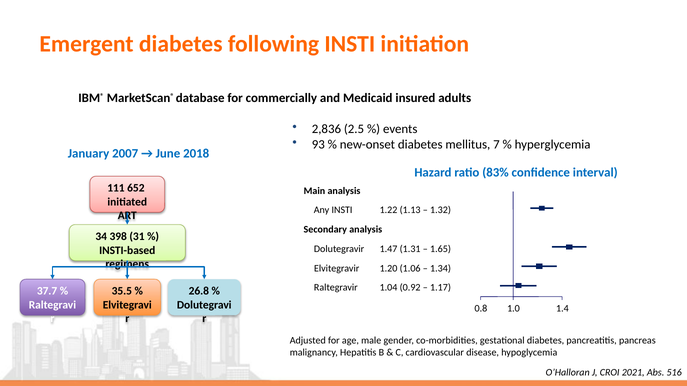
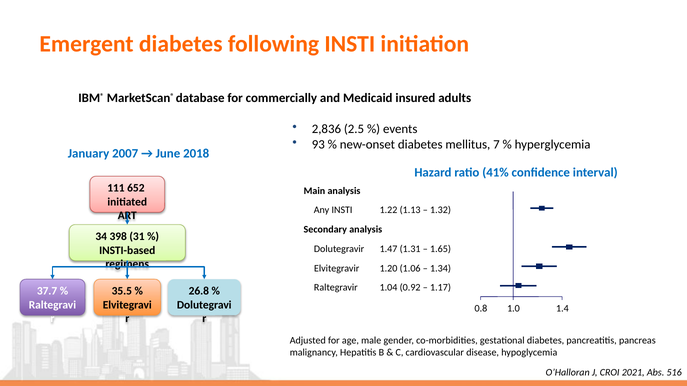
83%: 83% -> 41% (495, 173)
